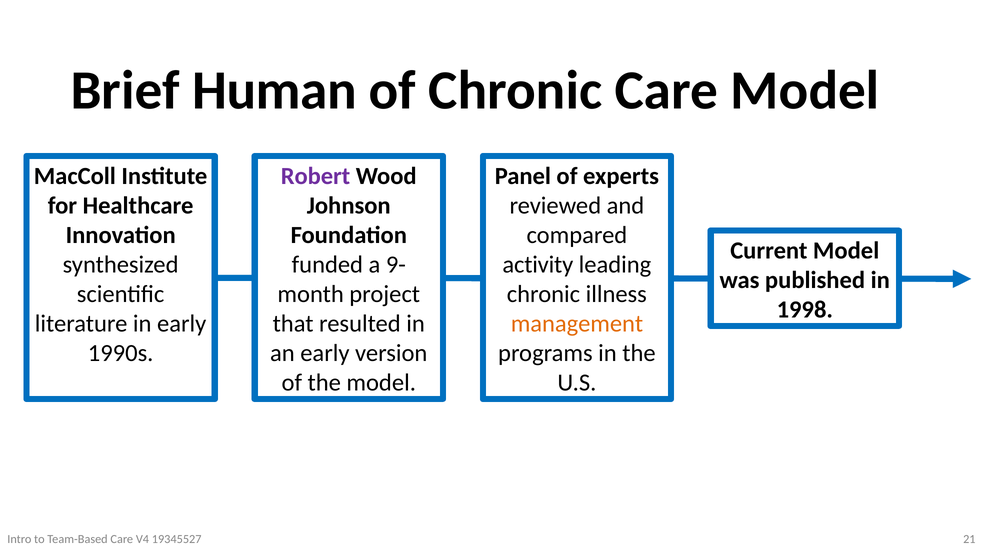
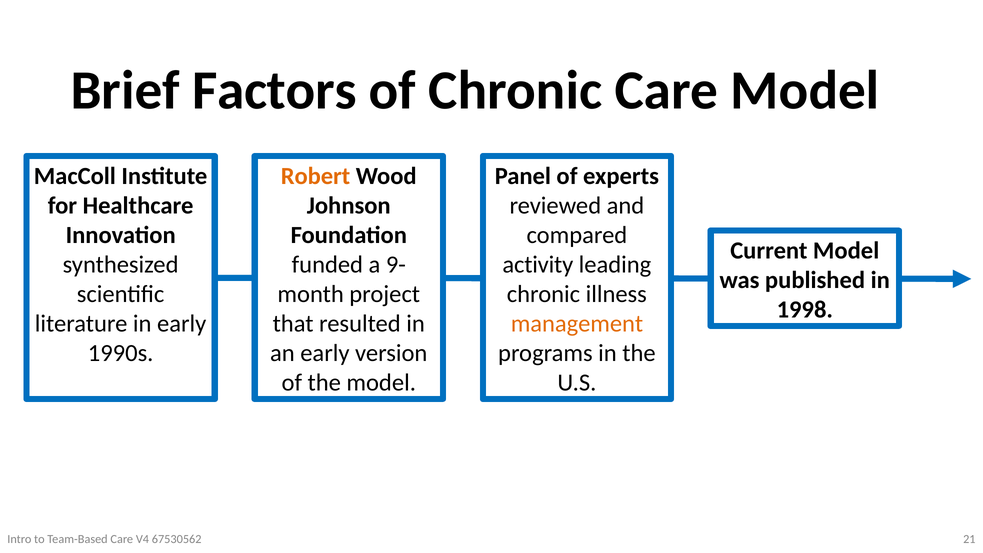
Human: Human -> Factors (274, 90)
Robert colour: purple -> orange (316, 176)
19345527: 19345527 -> 67530562 (177, 539)
